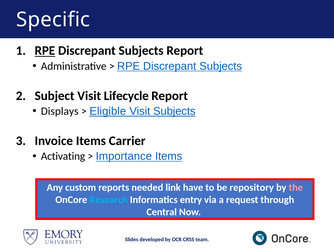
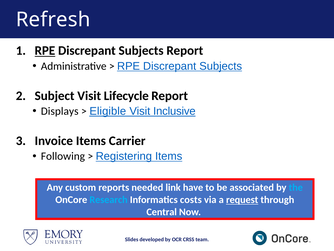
Specific: Specific -> Refresh (53, 20)
Visit Subjects: Subjects -> Inclusive (174, 111)
Activating: Activating -> Following (63, 156)
Importance: Importance -> Registering (124, 156)
repository: repository -> associated (252, 187)
the colour: pink -> light blue (296, 187)
entry: entry -> costs (191, 199)
request underline: none -> present (242, 199)
